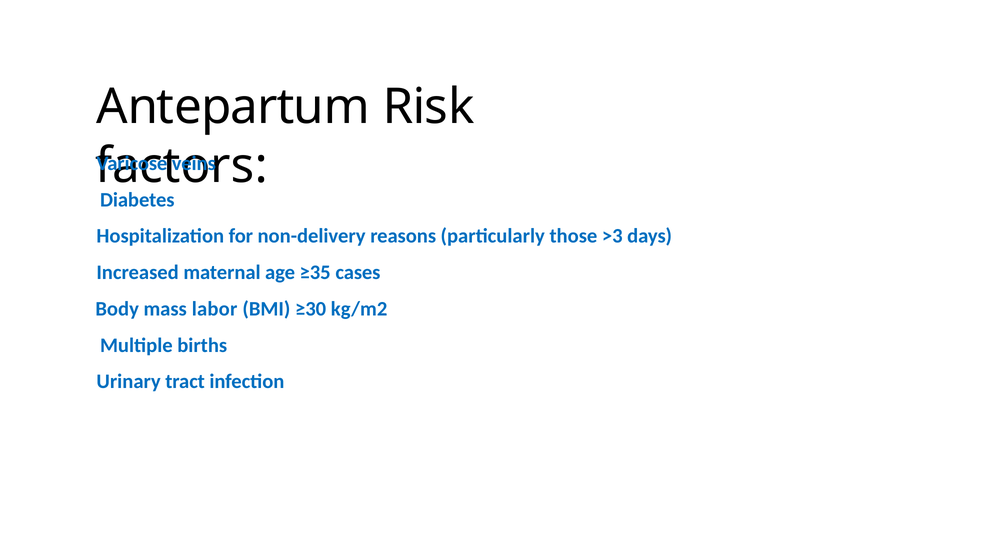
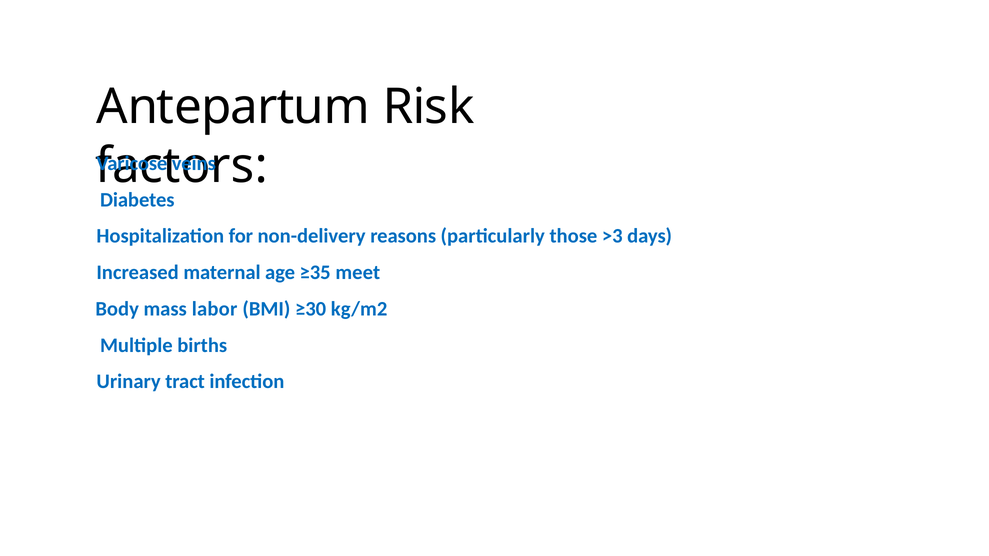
cases: cases -> meet (358, 273)
